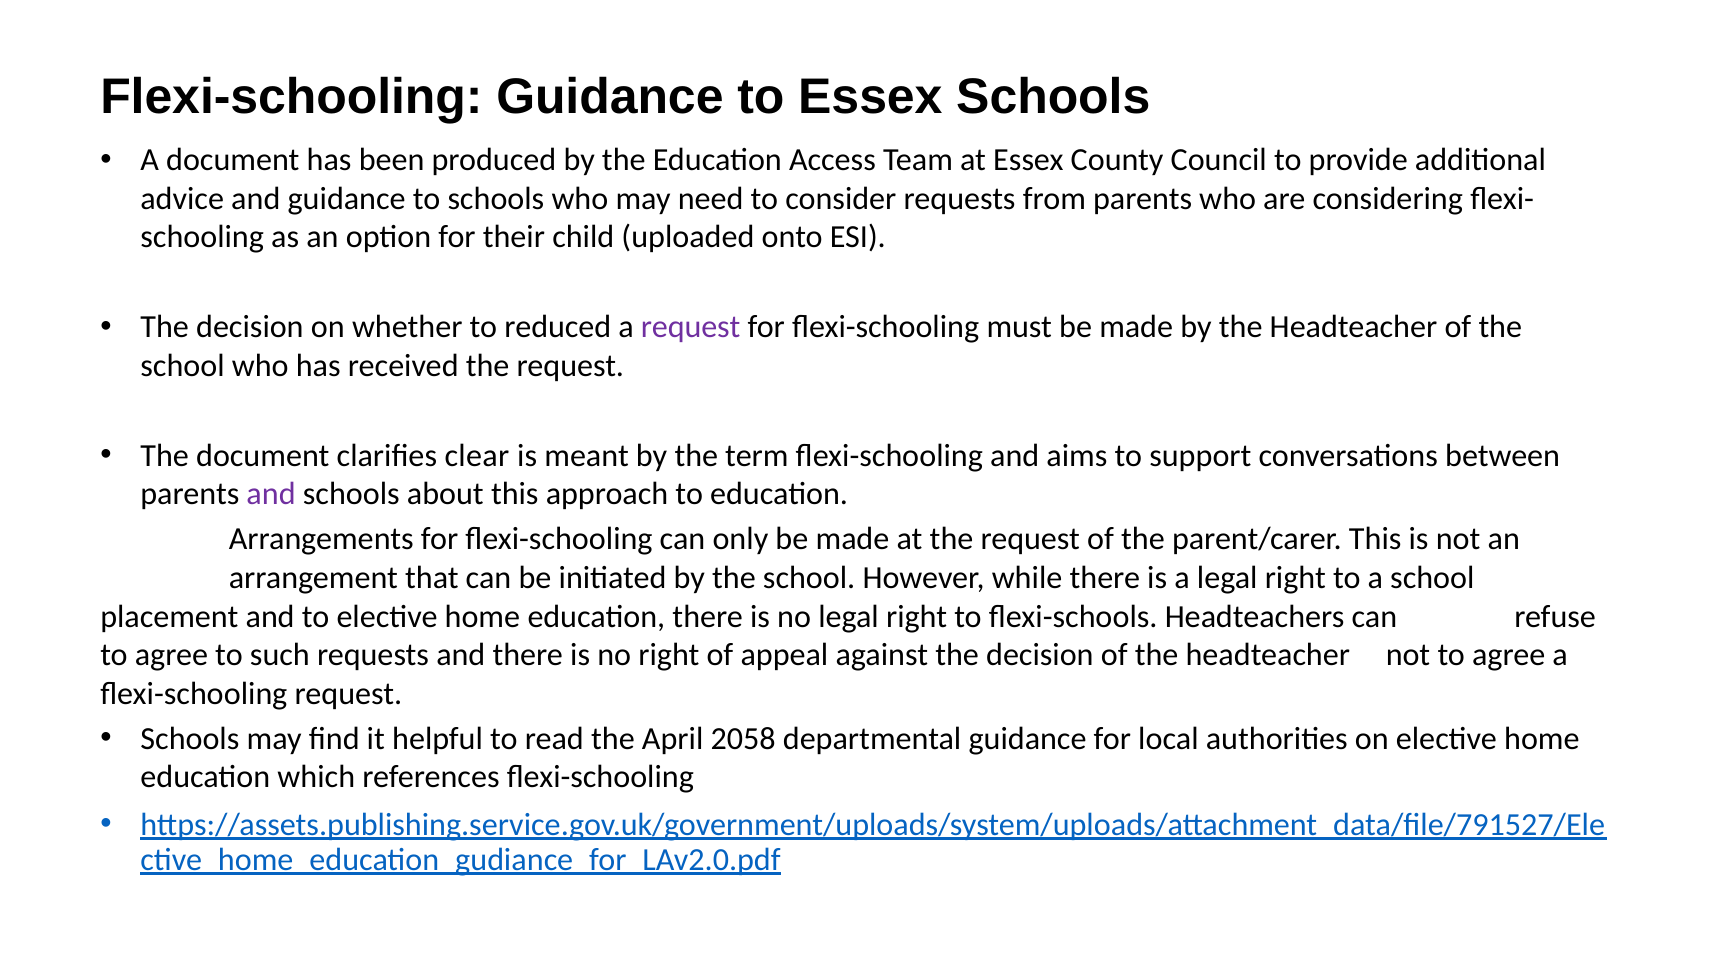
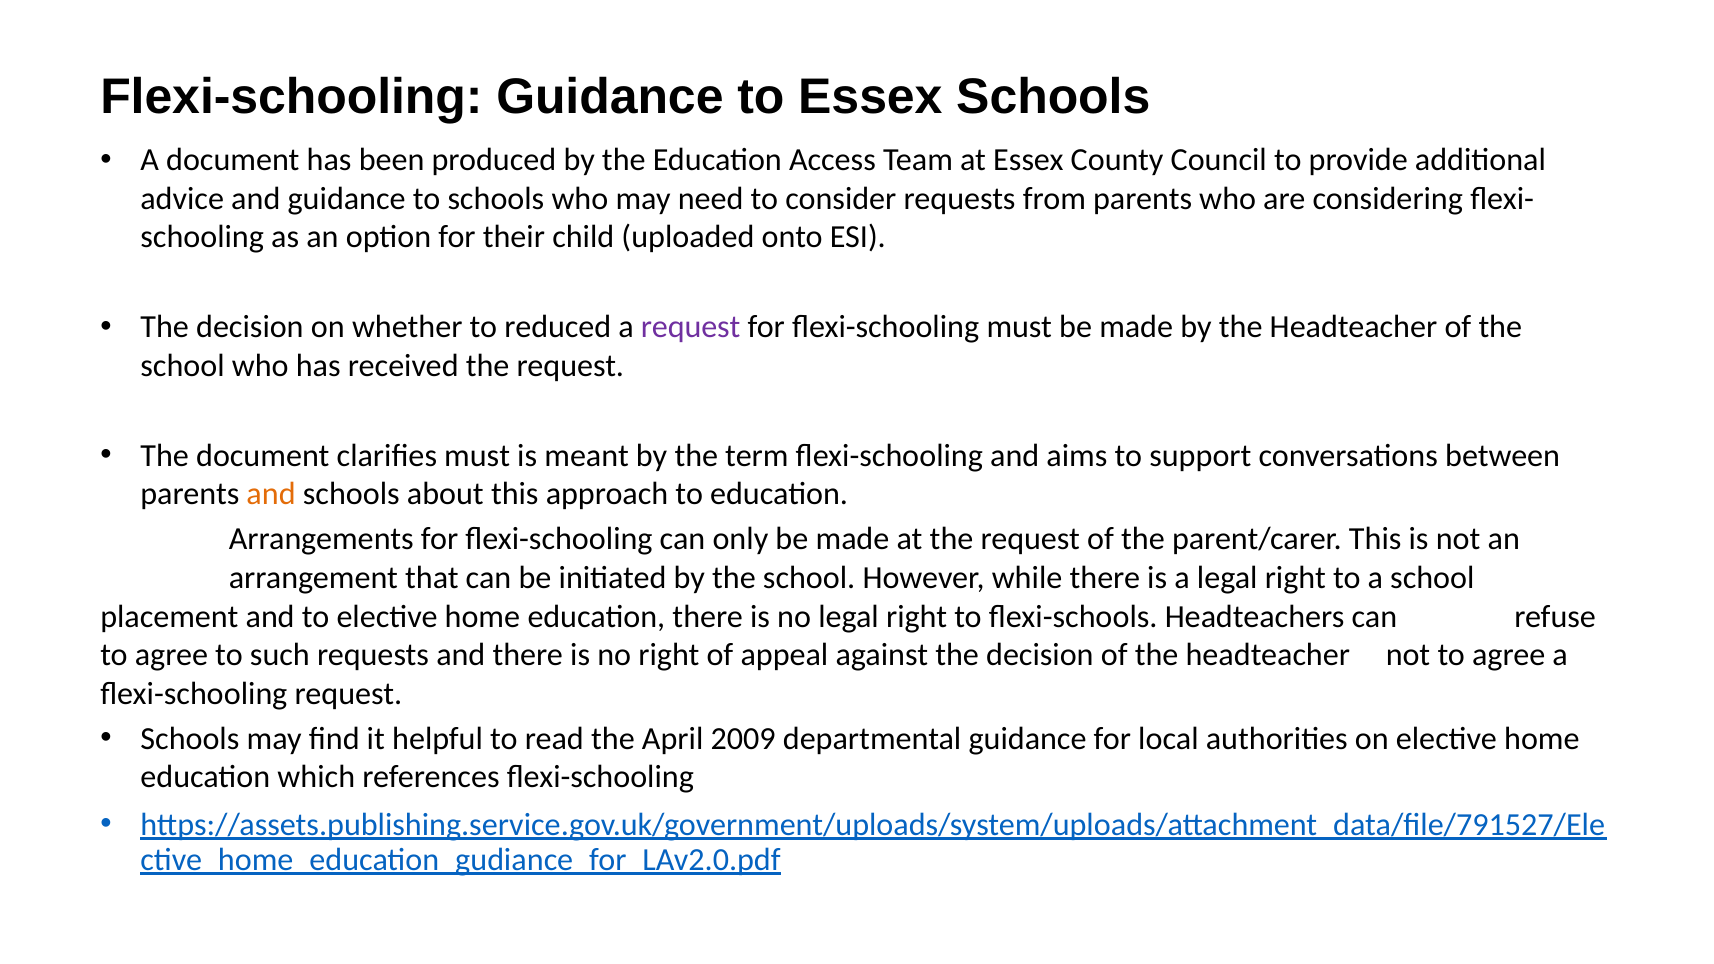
clarifies clear: clear -> must (477, 456)
and colour: purple -> orange (271, 494)
2058: 2058 -> 2009 (743, 739)
